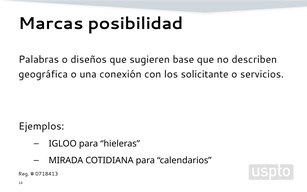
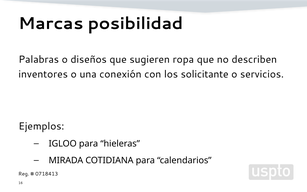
base: base -> ropa (183, 59)
geográfica: geográfica -> inventores (43, 74)
